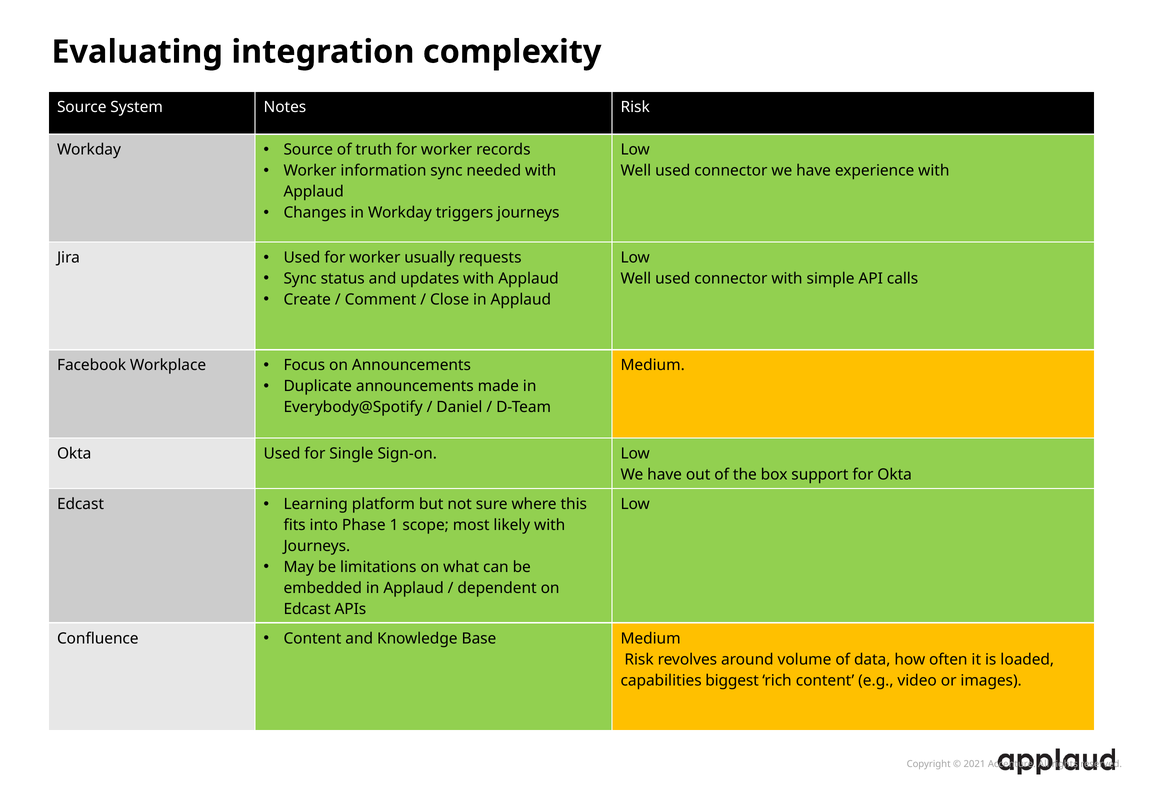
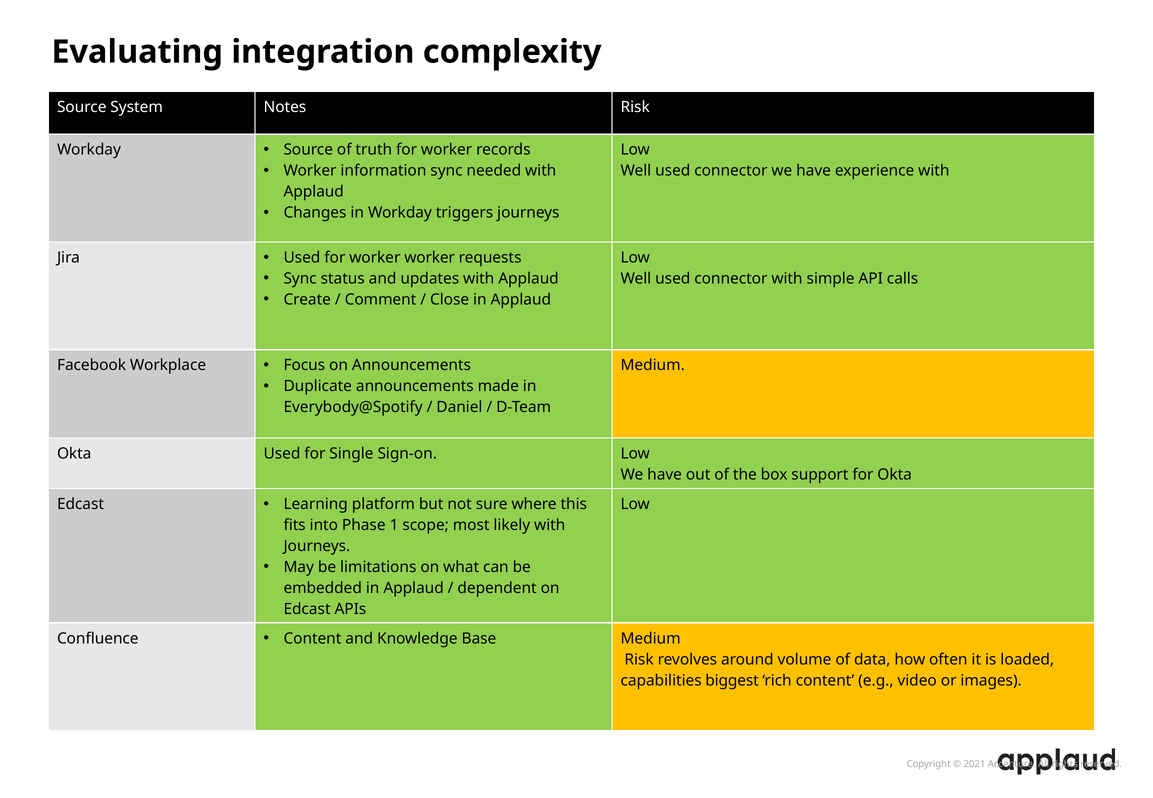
worker usually: usually -> worker (430, 258)
